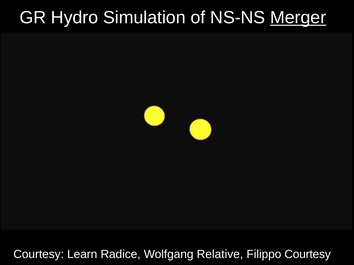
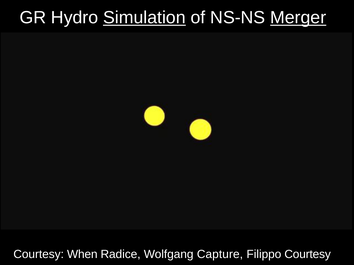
Simulation underline: none -> present (144, 18)
Learn: Learn -> When (82, 255)
Relative: Relative -> Capture (220, 255)
